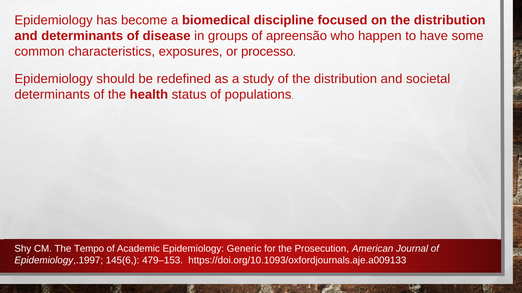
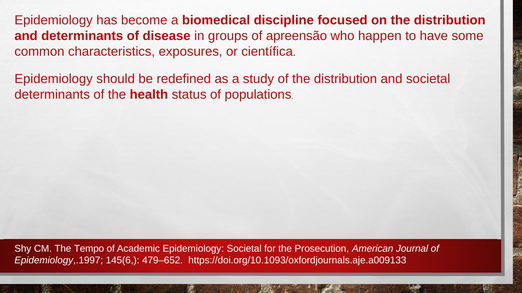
processo: processo -> científica (267, 52)
Epidemiology Generic: Generic -> Societal (244, 249)
479–153: 479–153 -> 479–652 (163, 261)
